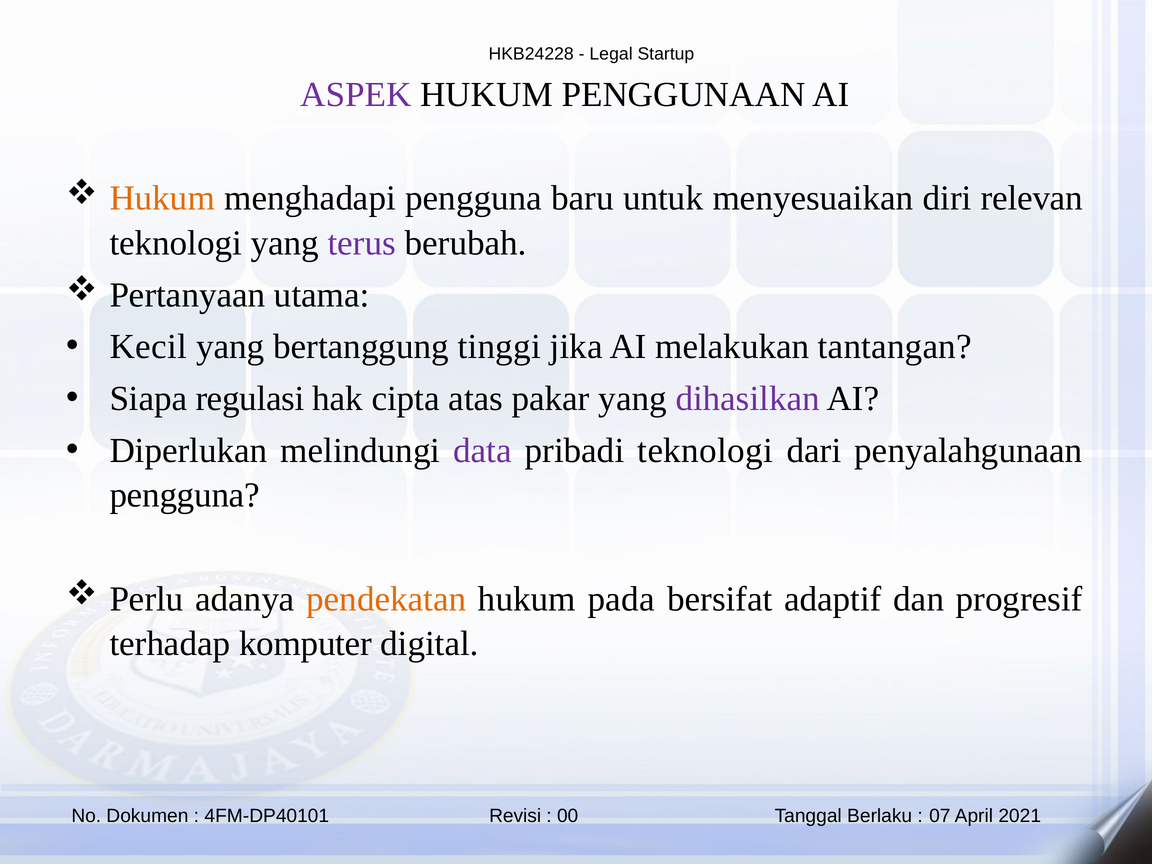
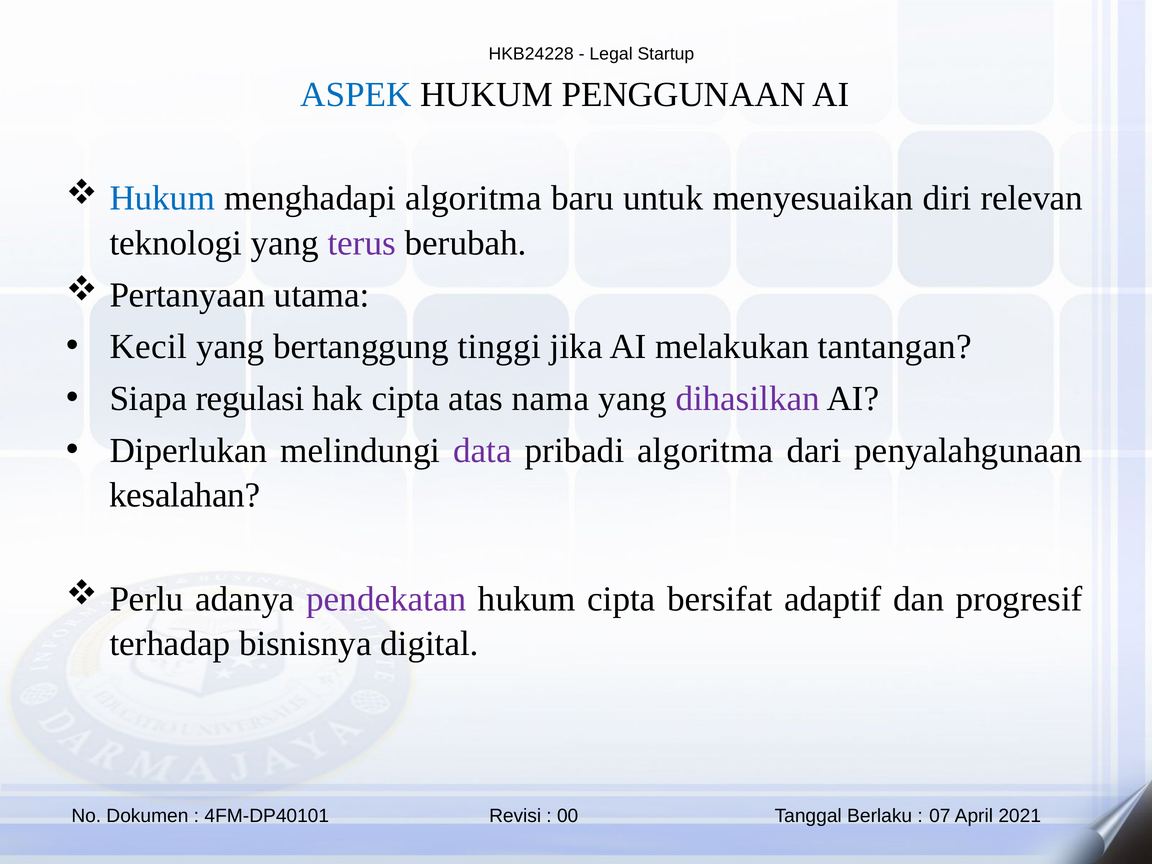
ASPEK colour: purple -> blue (356, 95)
Hukum colour: orange -> blue (162, 198)
menghadapi pengguna: pengguna -> algoritma (473, 198)
pakar: pakar -> nama (551, 399)
pribadi teknologi: teknologi -> algoritma (705, 450)
pengguna: pengguna -> kesalahan (185, 495)
pendekatan colour: orange -> purple (386, 599)
hukum pada: pada -> cipta (621, 599)
komputer: komputer -> bisnisnya (305, 644)
